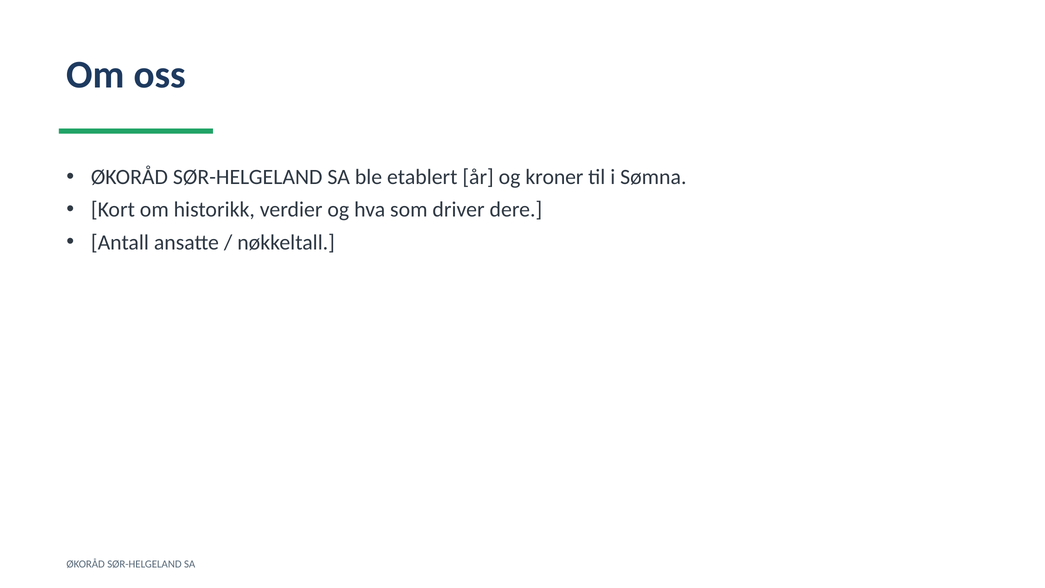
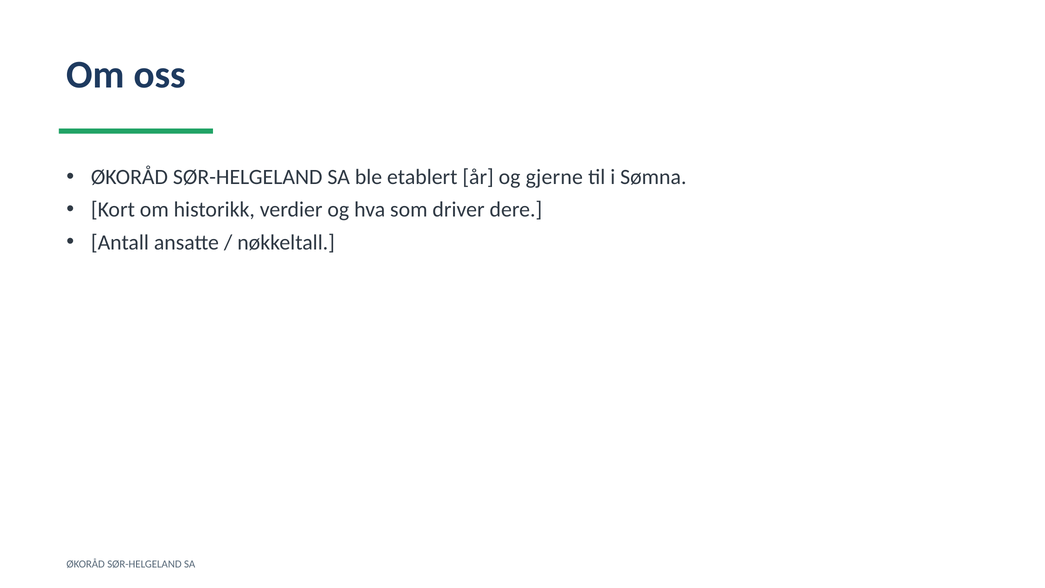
kroner: kroner -> gjerne (554, 177)
